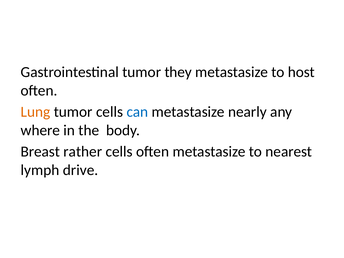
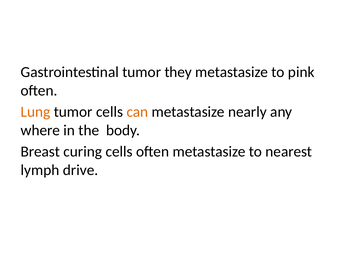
host: host -> pink (301, 72)
can colour: blue -> orange (137, 112)
rather: rather -> curing (83, 152)
